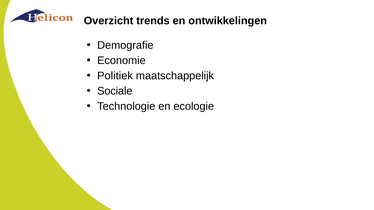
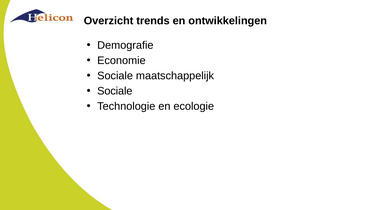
Politiek: Politiek -> Sociale (115, 76)
